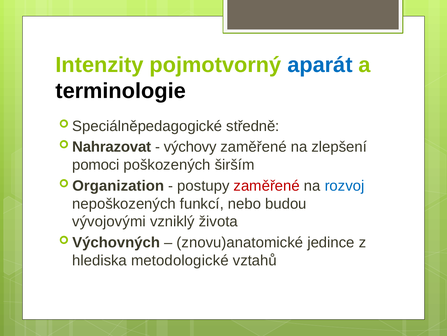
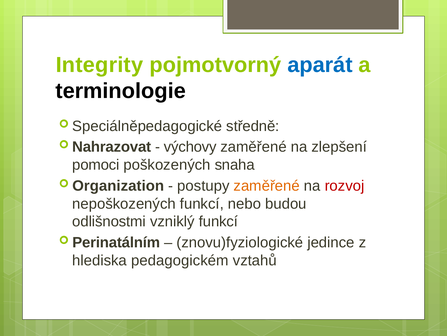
Intenzity: Intenzity -> Integrity (99, 65)
širším: širším -> snaha (235, 165)
zaměřené colour: red -> orange (267, 185)
rozvoj colour: blue -> red (345, 185)
vývojovými: vývojovými -> odlišnostmi (109, 221)
vzniklý života: života -> funkcí (218, 221)
Výchovných: Výchovných -> Perinatálním (116, 242)
znovu)anatomické: znovu)anatomické -> znovu)fyziologické (240, 242)
metodologické: metodologické -> pedagogickém (180, 260)
